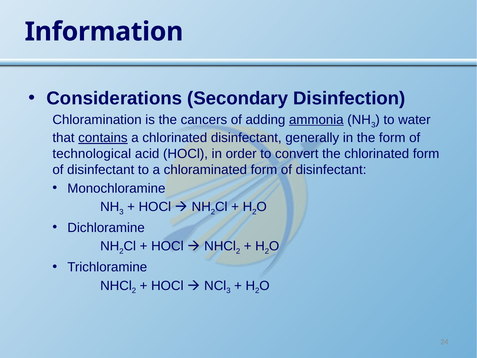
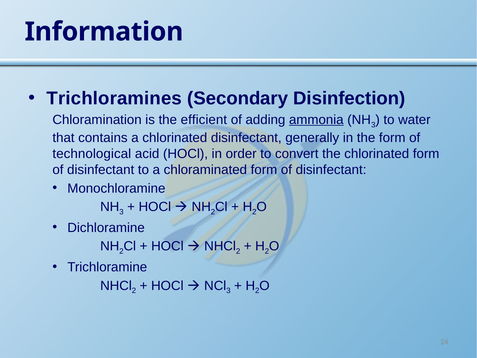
Considerations: Considerations -> Trichloramines (114, 98)
cancers: cancers -> efficient (204, 120)
contains underline: present -> none (103, 138)
